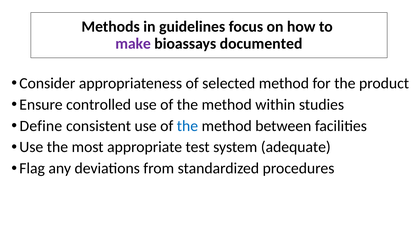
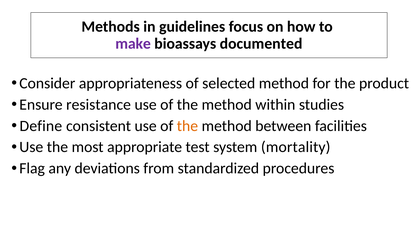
controlled: controlled -> resistance (99, 105)
the colour: blue -> orange (187, 126)
adequate: adequate -> mortality (296, 147)
